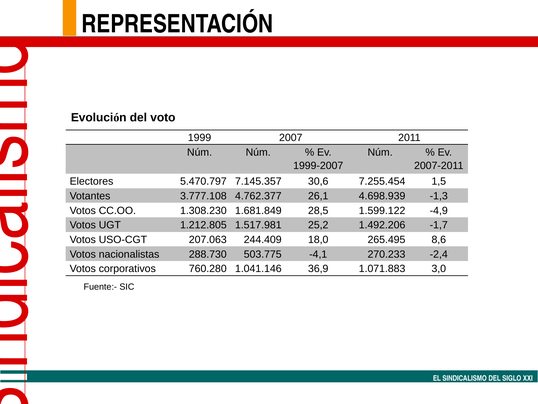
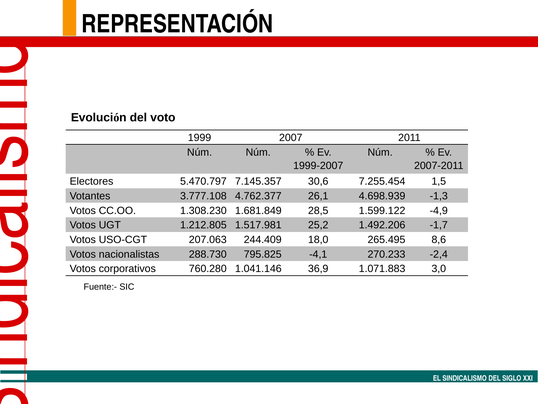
503.775: 503.775 -> 795.825 (263, 254)
